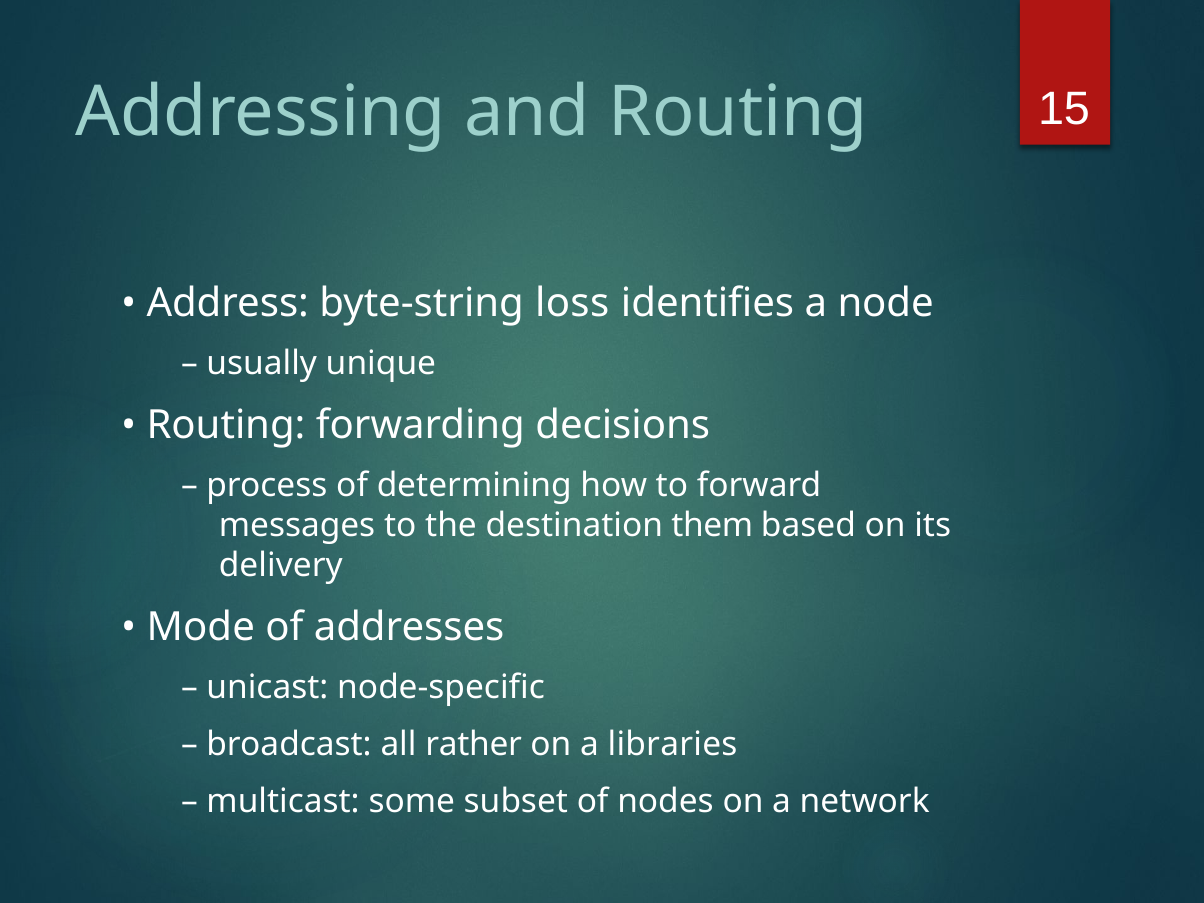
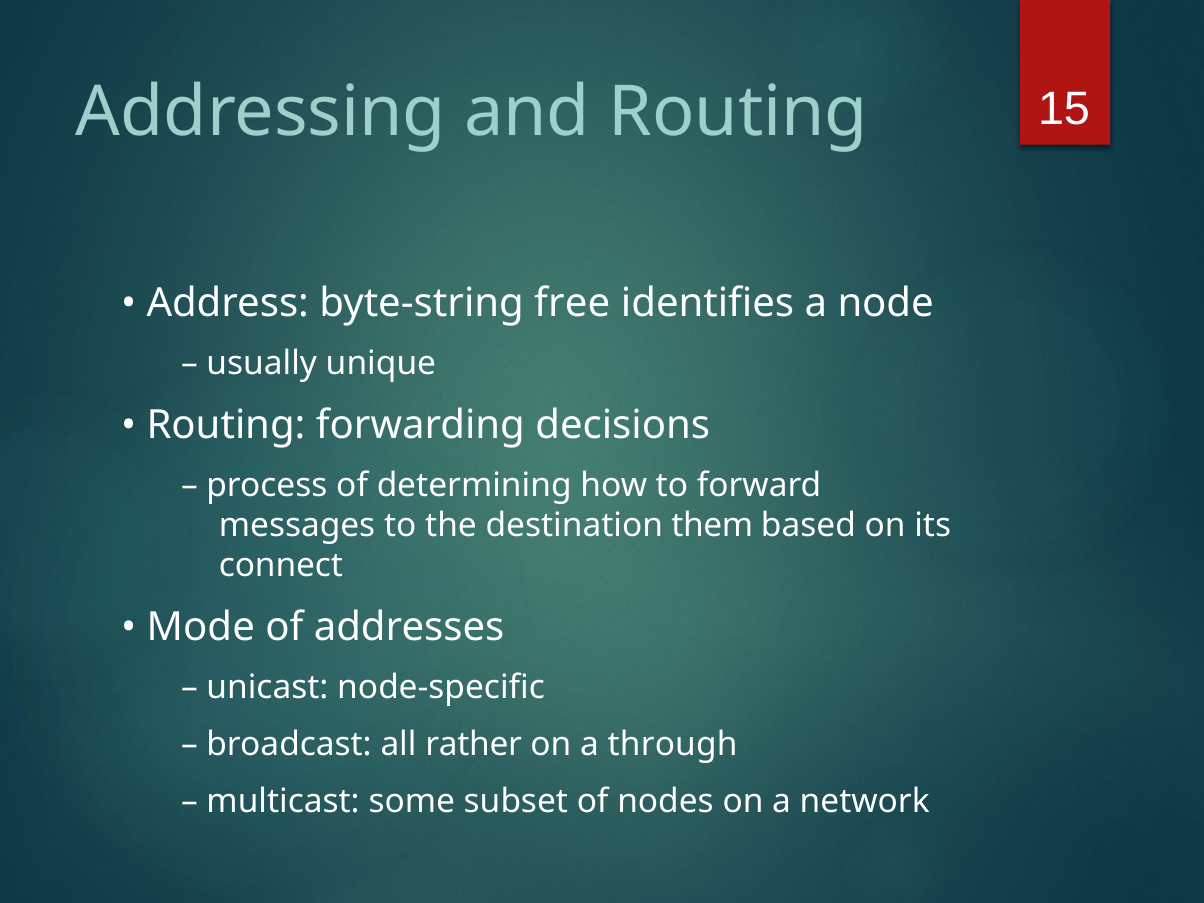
loss: loss -> free (572, 303)
delivery: delivery -> connect (281, 566)
libraries: libraries -> through (673, 744)
